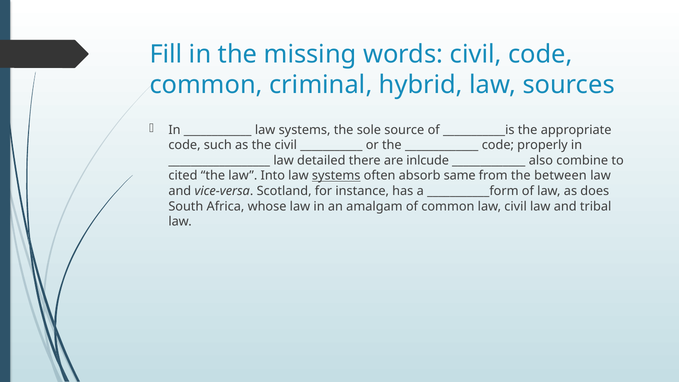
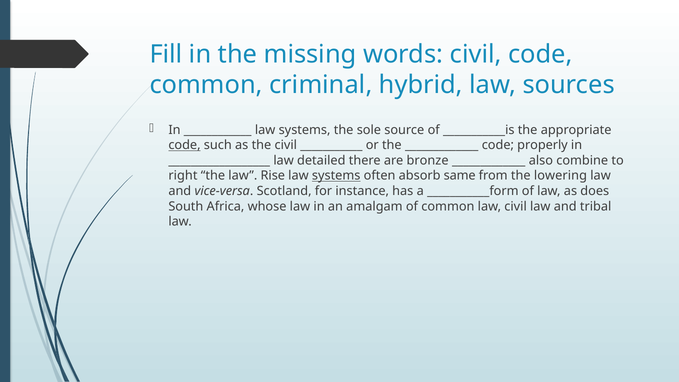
code underline: none -> present (184, 145)
inlcude: inlcude -> bronze (428, 160)
cited: cited -> right (183, 176)
Into: Into -> Rise (273, 176)
between: between -> lowering (560, 176)
